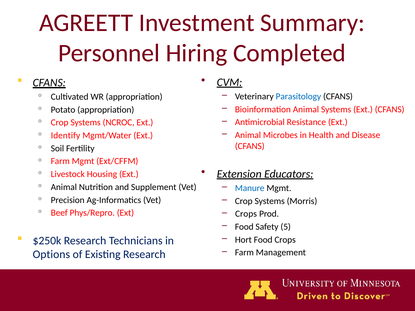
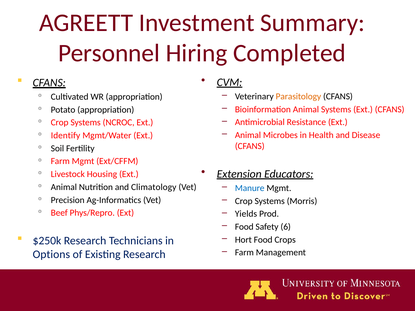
Parasitology colour: blue -> orange (298, 97)
Supplement: Supplement -> Climatology (154, 187)
Crops: Crops -> Yields (246, 214)
5: 5 -> 6 (286, 227)
